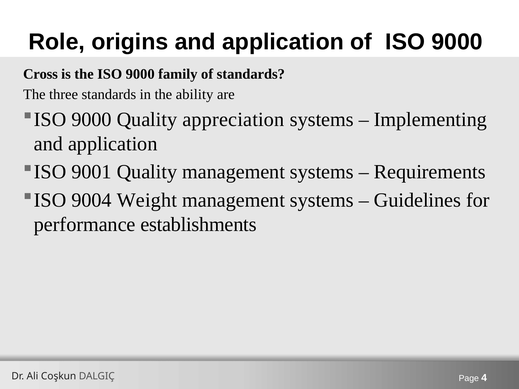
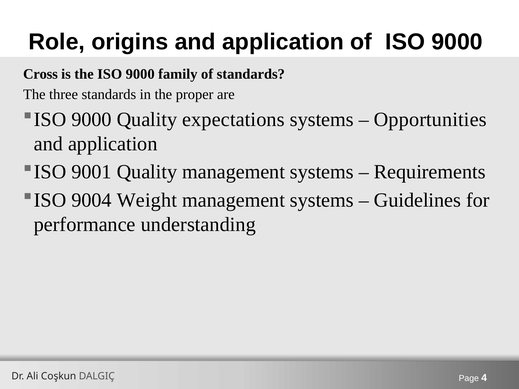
ability: ability -> proper (195, 94)
appreciation: appreciation -> expectations (233, 120)
Implementing: Implementing -> Opportunities (430, 120)
establishments: establishments -> understanding (198, 225)
